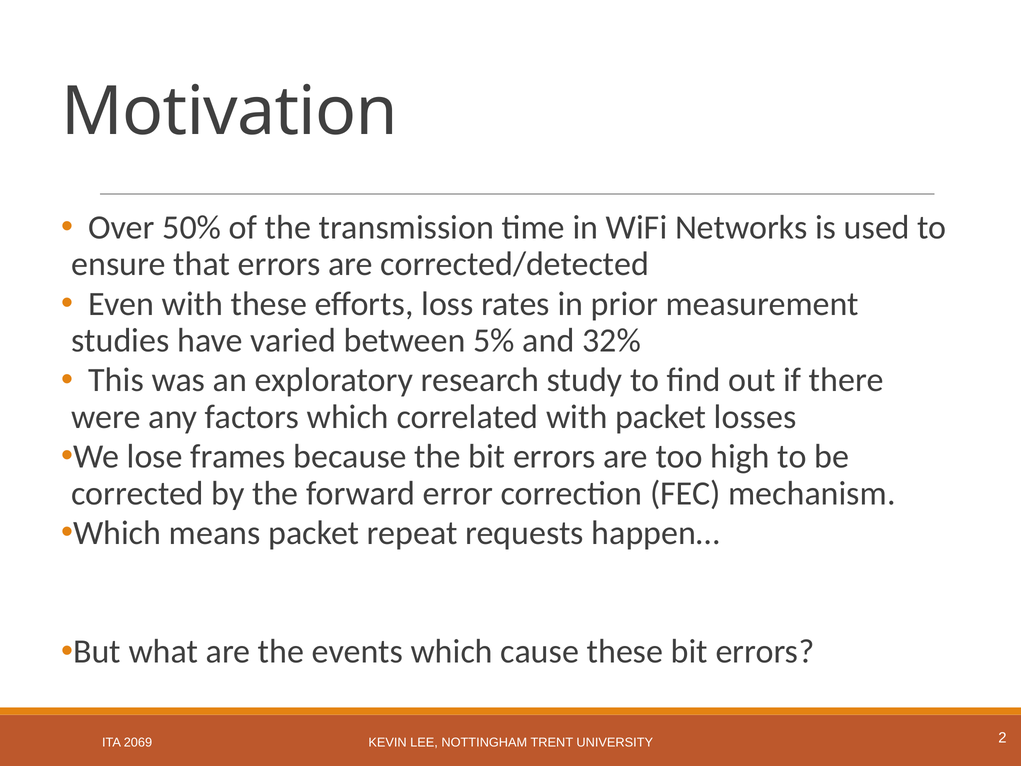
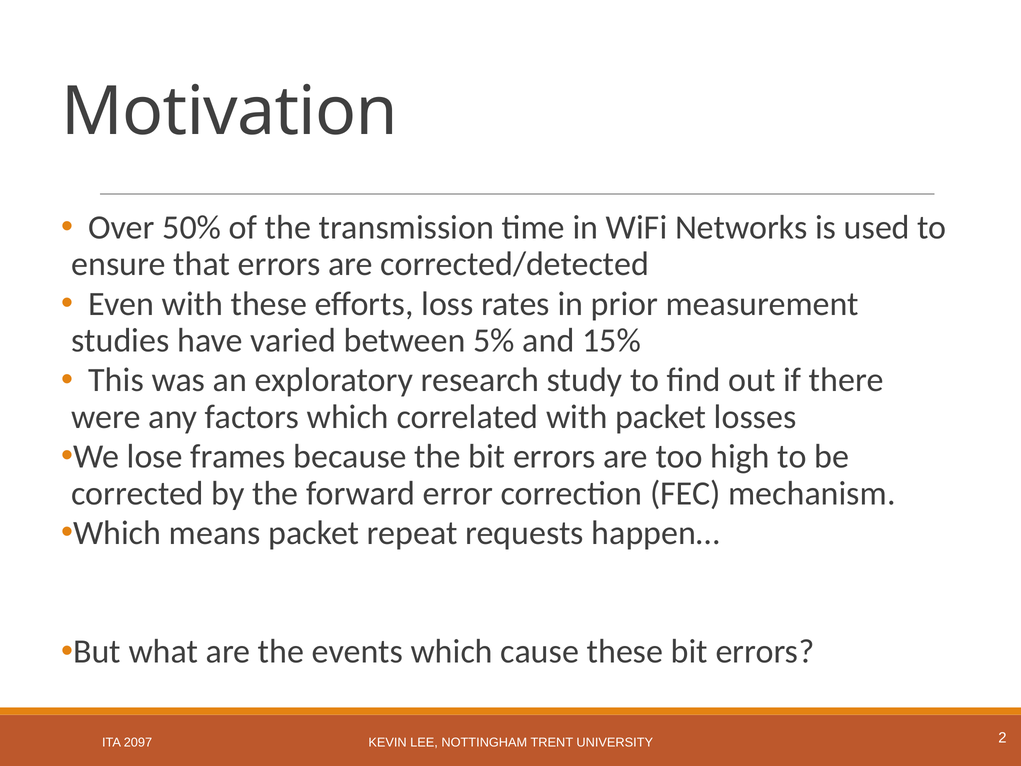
32%: 32% -> 15% (612, 340)
2069: 2069 -> 2097 (138, 743)
